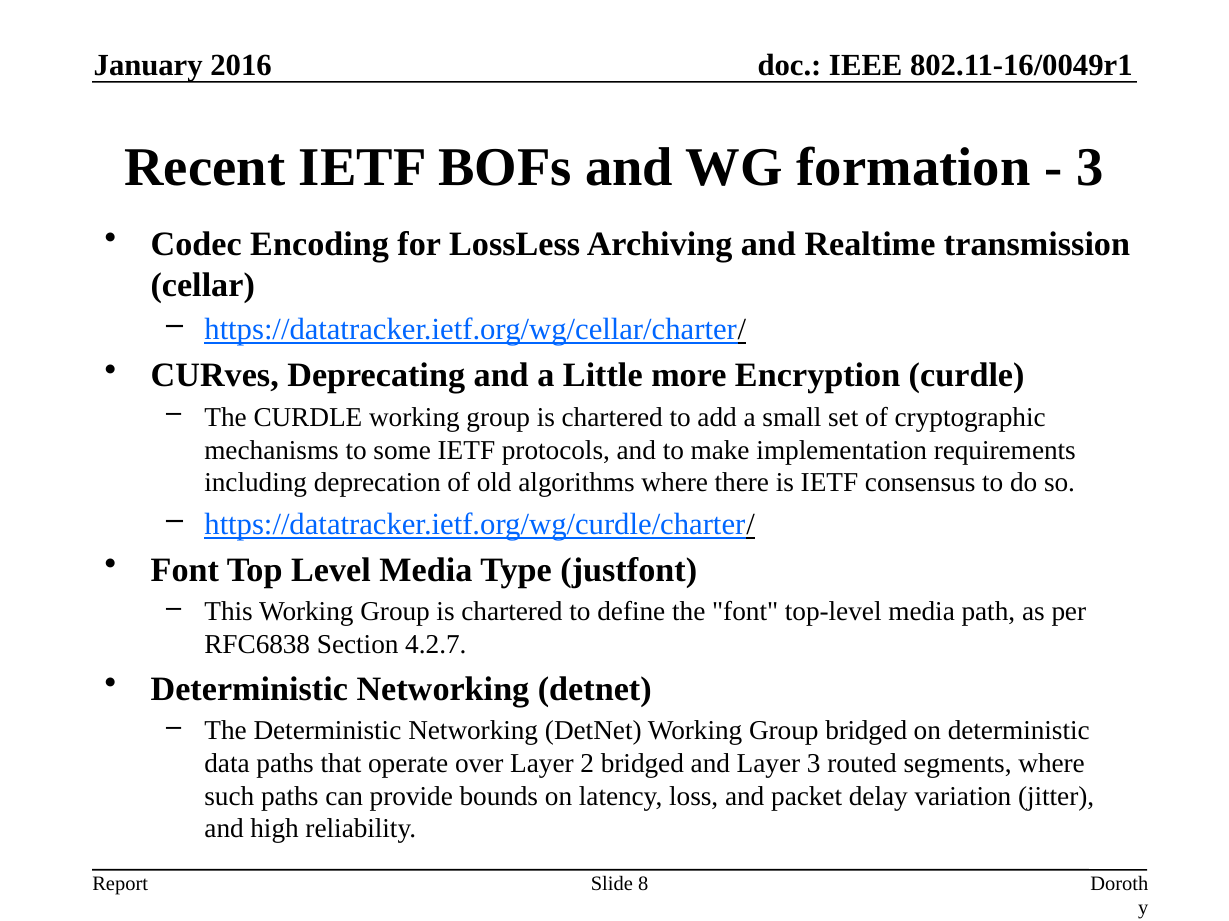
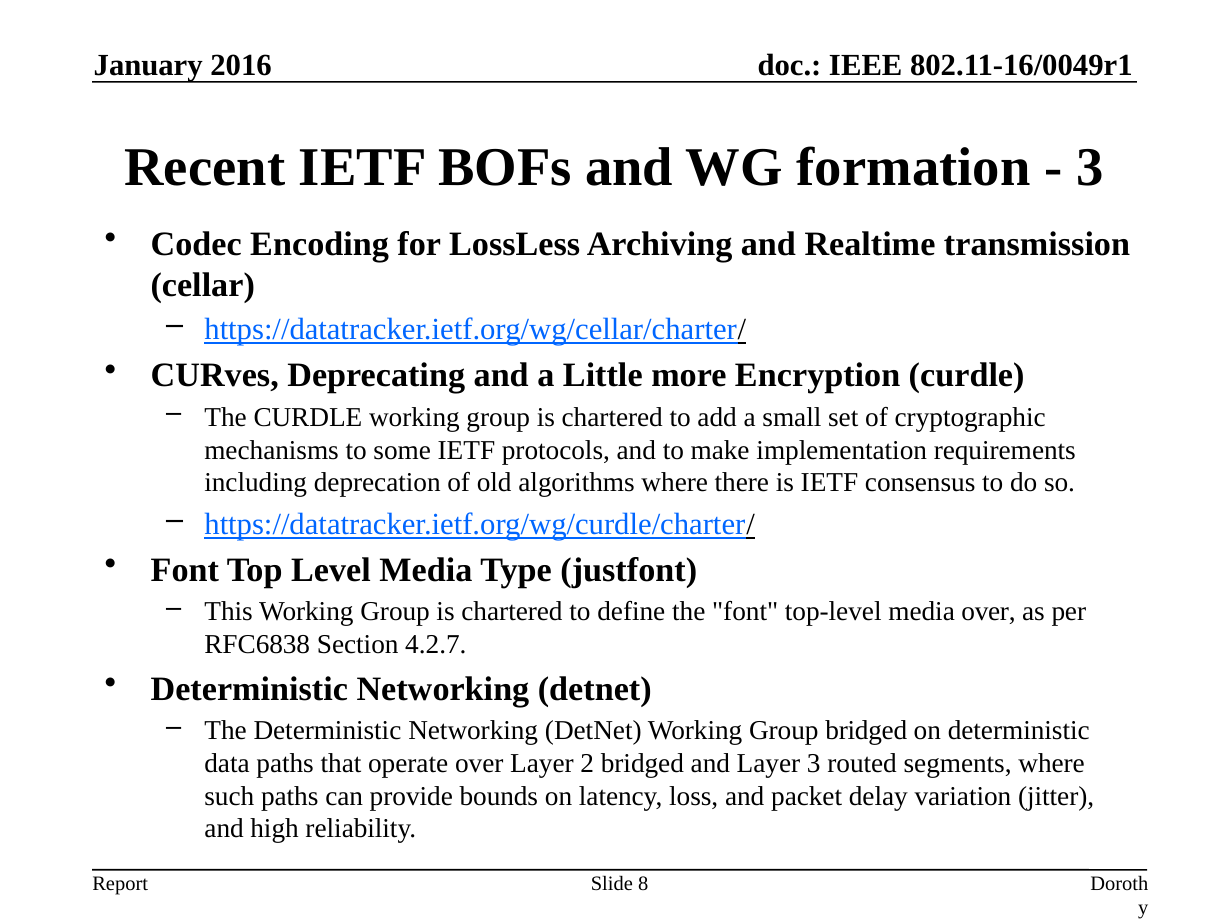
media path: path -> over (988, 612)
